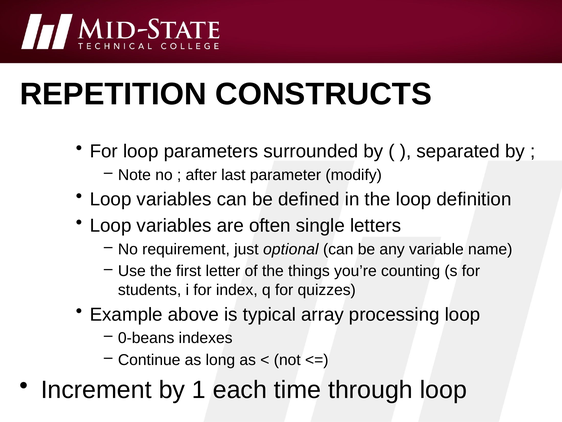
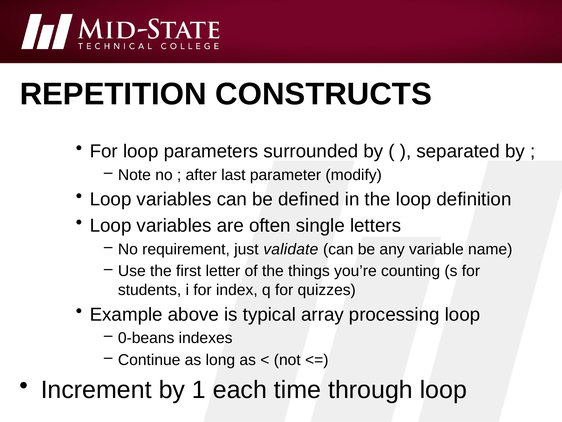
optional: optional -> validate (291, 249)
